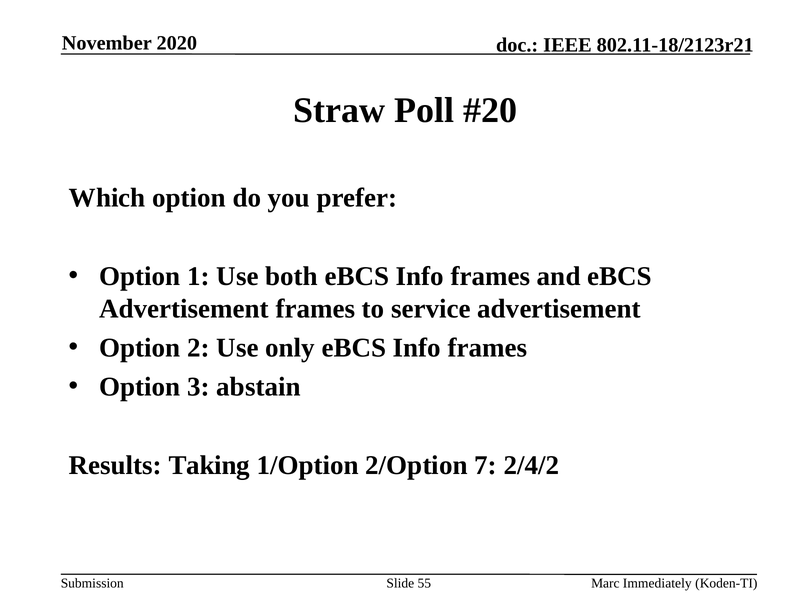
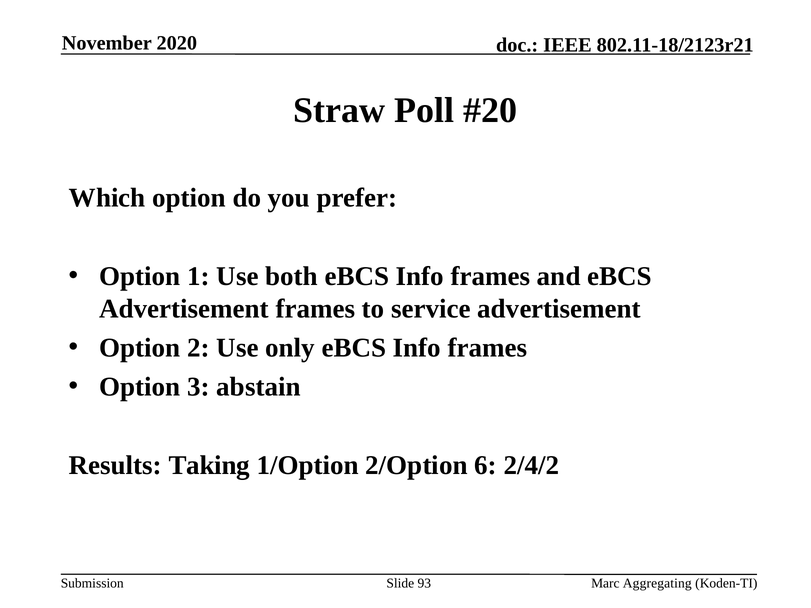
7: 7 -> 6 (486, 466)
55: 55 -> 93 (424, 583)
Immediately: Immediately -> Aggregating (657, 583)
